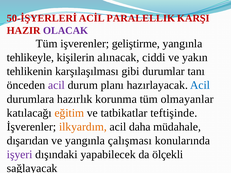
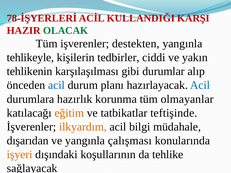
50-İŞYERLERİ: 50-İŞYERLERİ -> 78-İŞYERLERİ (42, 18)
PARALELLIK: PARALELLIK -> KULLANDIĞI (141, 18)
OLACAK colour: purple -> green (66, 31)
geliştirme: geliştirme -> destekten (136, 44)
alınacak: alınacak -> tedbirler (118, 58)
tanı: tanı -> alıp (196, 71)
acil colour: purple -> blue (56, 85)
daha: daha -> bilgi (140, 127)
işyeri colour: purple -> orange (20, 155)
yapabilecek: yapabilecek -> koşullarının (108, 155)
ölçekli: ölçekli -> tehlike (168, 155)
